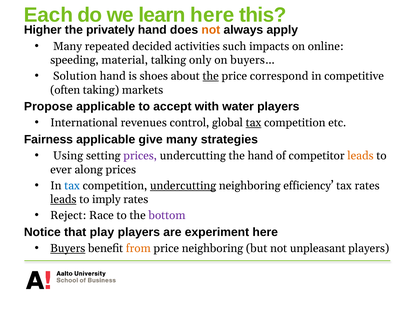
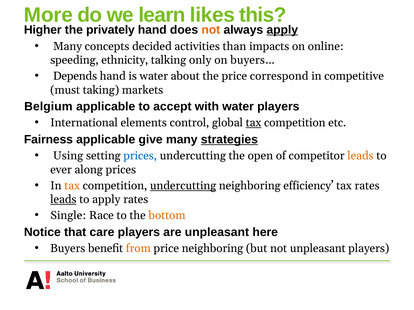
Each: Each -> More (48, 15)
learn here: here -> likes (213, 15)
apply underline: none -> present (282, 30)
repeated: repeated -> concepts (107, 46)
such: such -> than (234, 46)
material: material -> ethnicity (125, 60)
Solution: Solution -> Depends (75, 76)
is shoes: shoes -> water (154, 76)
the underline: present -> none (211, 76)
often: often -> must (65, 90)
Propose: Propose -> Belgium (48, 107)
revenues: revenues -> elements (144, 123)
strategies underline: none -> present (229, 140)
prices colour: purple -> blue (140, 156)
the hand: hand -> open (260, 156)
tax colour: blue -> orange (72, 186)
to imply: imply -> apply (106, 200)
Reject: Reject -> Single (68, 216)
bottom colour: purple -> orange (167, 216)
play: play -> care (102, 232)
are experiment: experiment -> unpleasant (217, 232)
Buyers underline: present -> none (68, 249)
